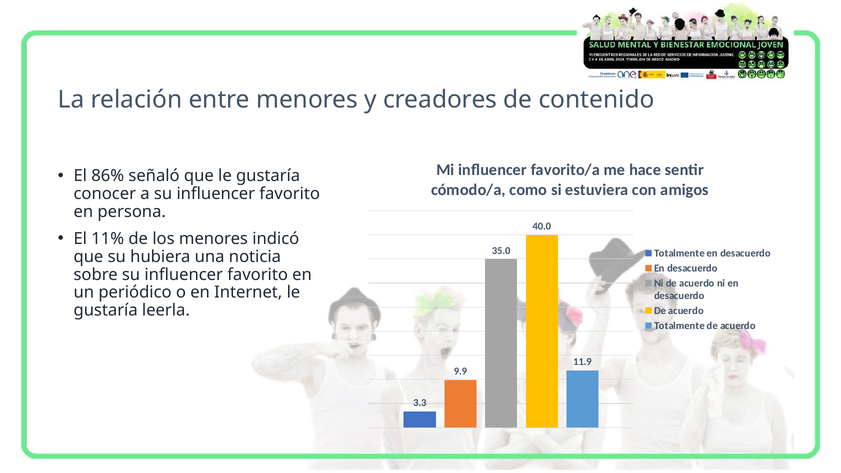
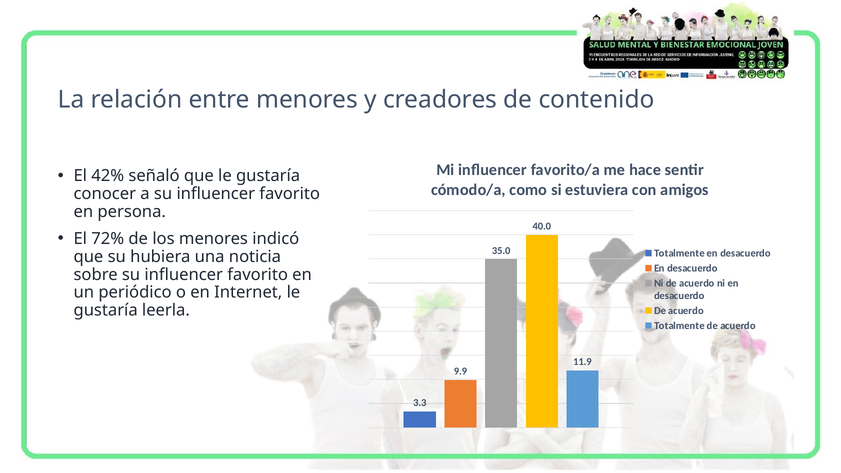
86%: 86% -> 42% (108, 176)
11%: 11% -> 72% (108, 239)
